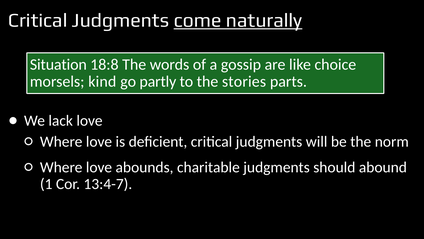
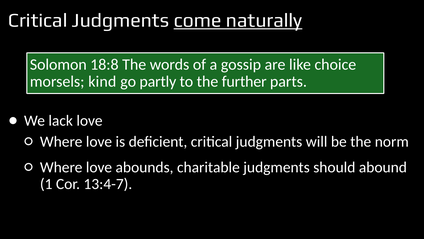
Situation: Situation -> Solomon (58, 64)
stories: stories -> further (244, 81)
